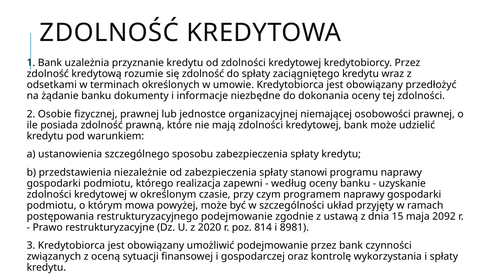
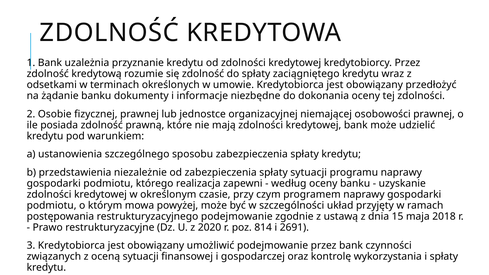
spłaty stanowi: stanowi -> sytuacji (309, 172)
2092: 2092 -> 2018 (444, 216)
8981: 8981 -> 2691 (294, 227)
